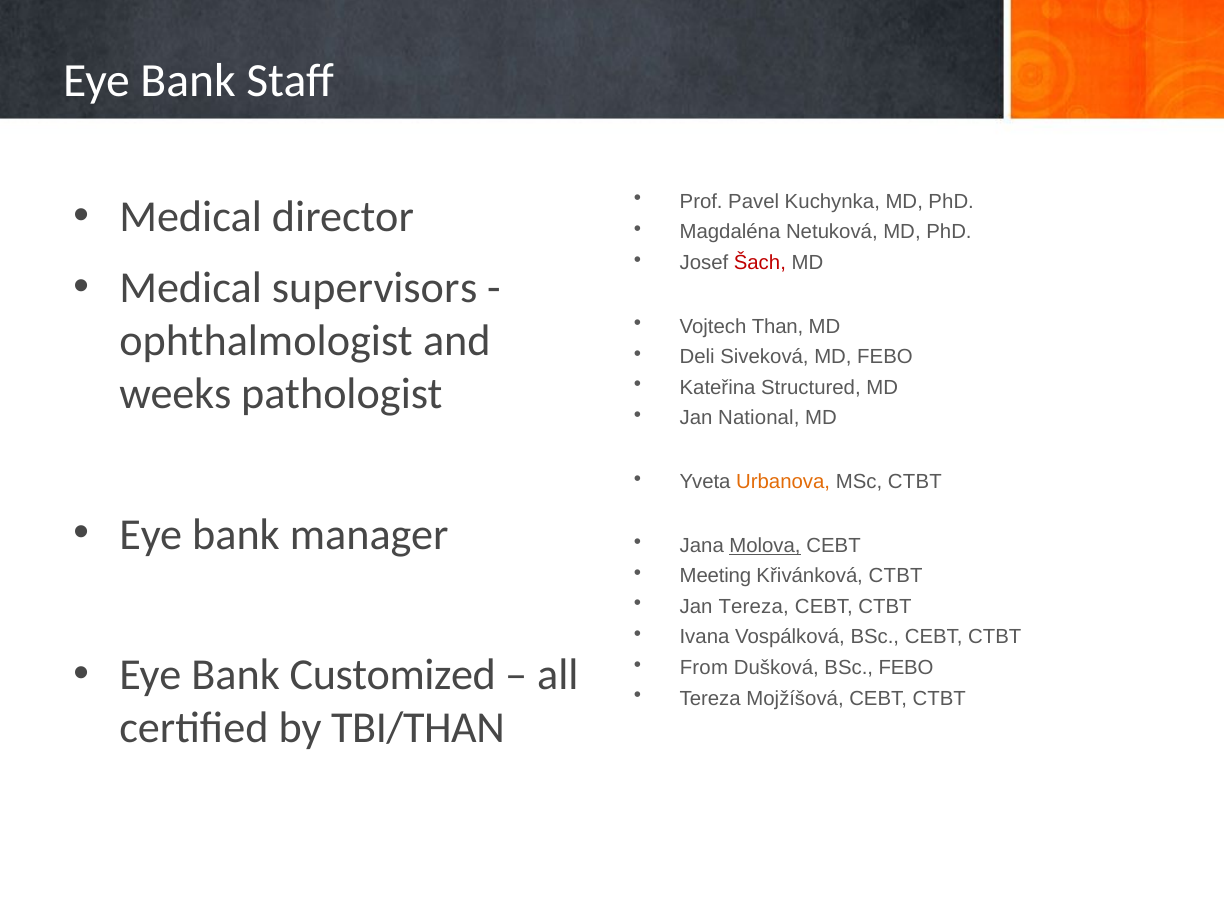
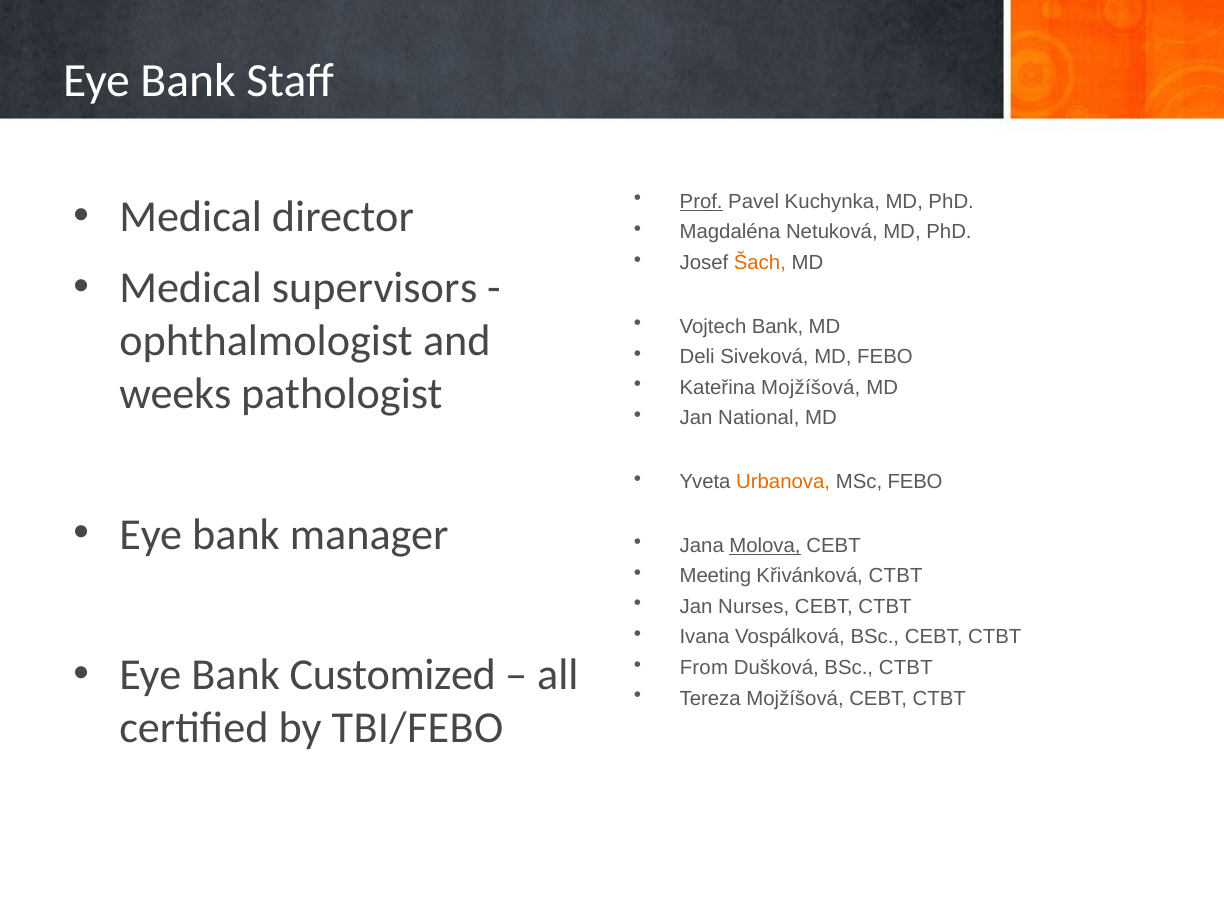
Prof underline: none -> present (701, 201)
Šach colour: red -> orange (760, 263)
Vojtech Than: Than -> Bank (778, 326)
Kateřina Structured: Structured -> Mojžíšová (811, 388)
MSc CTBT: CTBT -> FEBO (915, 482)
Jan Tereza: Tereza -> Nurses (754, 607)
BSc FEBO: FEBO -> CTBT (906, 668)
TBI/THAN: TBI/THAN -> TBI/FEBO (418, 728)
